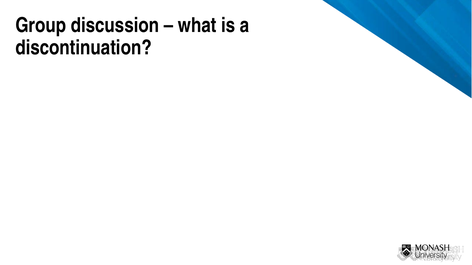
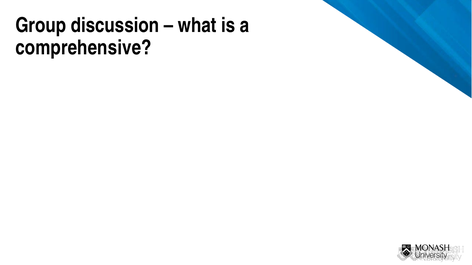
discontinuation: discontinuation -> comprehensive (83, 48)
